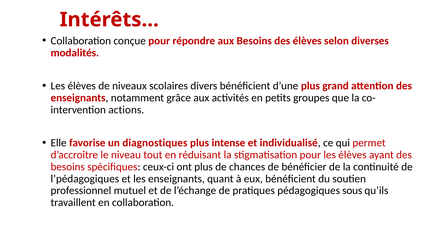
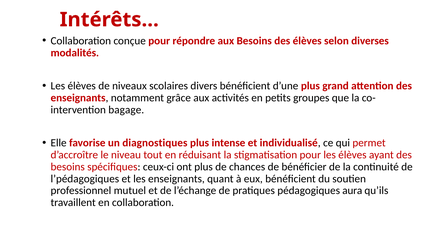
actions: actions -> bagage (126, 110)
sous: sous -> aura (352, 191)
